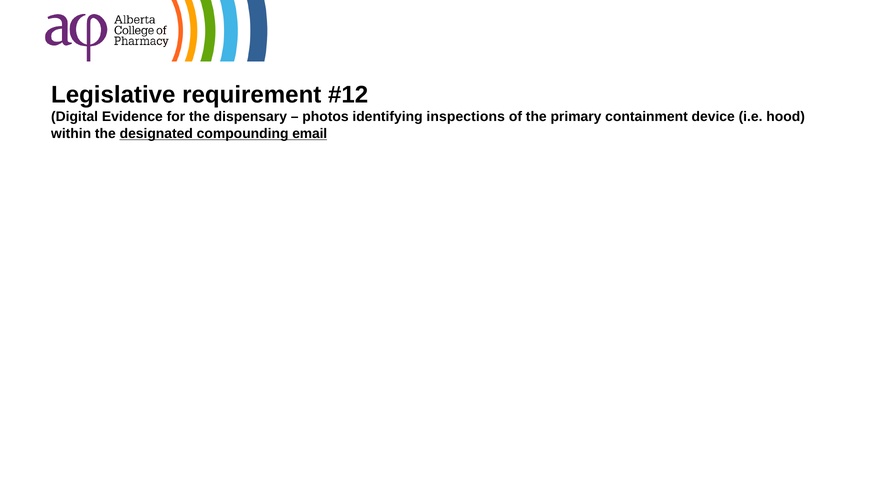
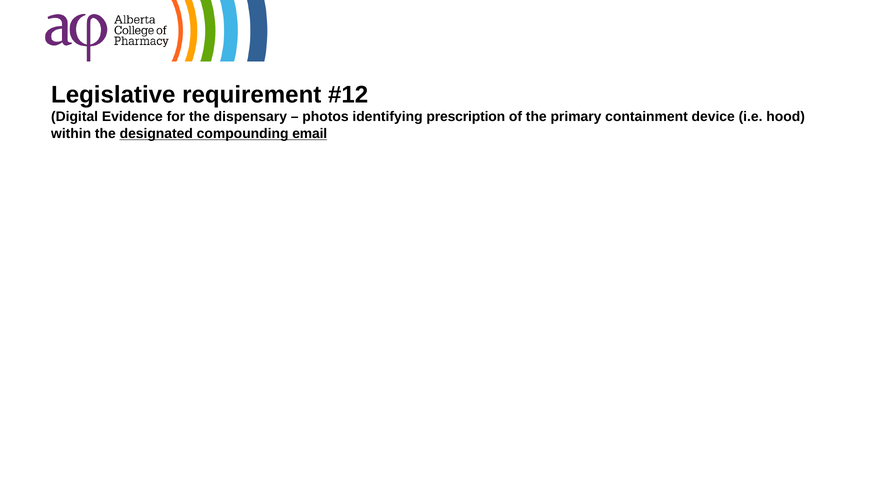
inspections: inspections -> prescription (466, 117)
